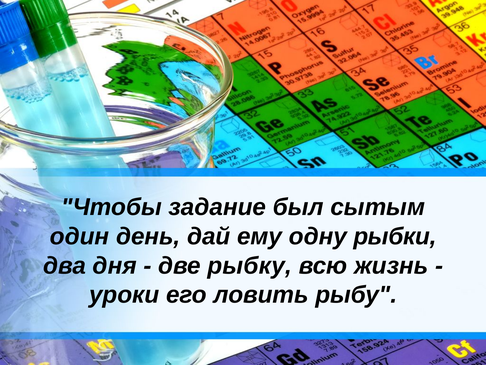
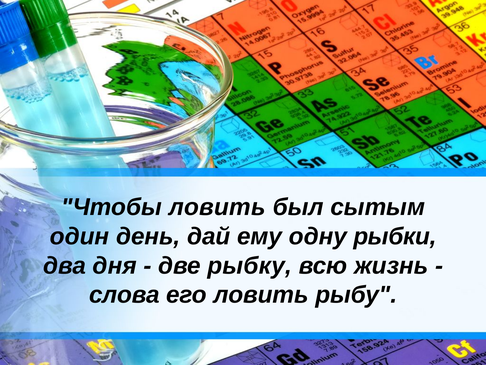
Чтобы задание: задание -> ловить (217, 207)
уроки: уроки -> слова (124, 294)
